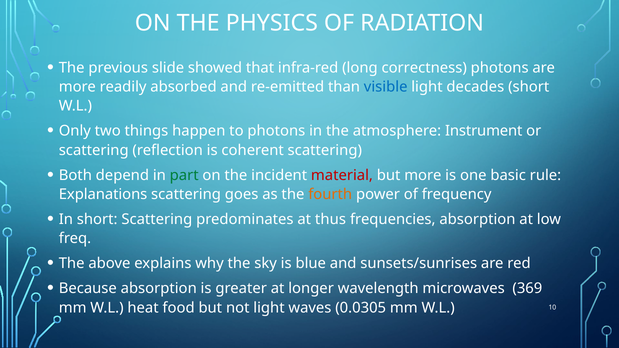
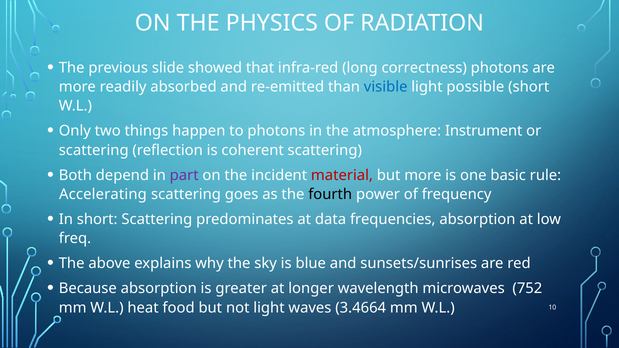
decades: decades -> possible (475, 87)
part colour: green -> purple (184, 175)
Explanations: Explanations -> Accelerating (103, 194)
fourth colour: orange -> black (330, 194)
thus: thus -> data (331, 219)
369: 369 -> 752 (527, 289)
0.0305: 0.0305 -> 3.4664 (361, 308)
